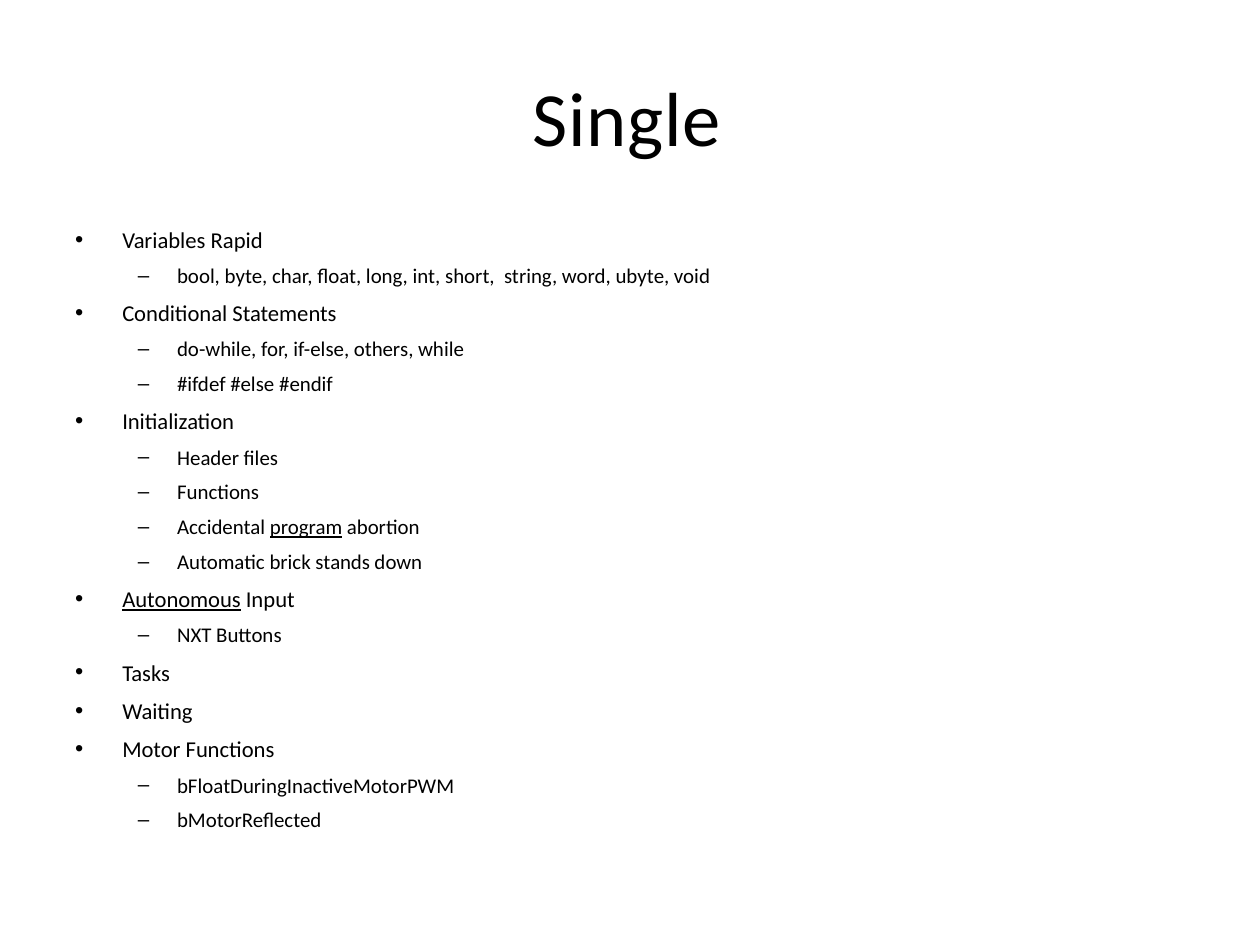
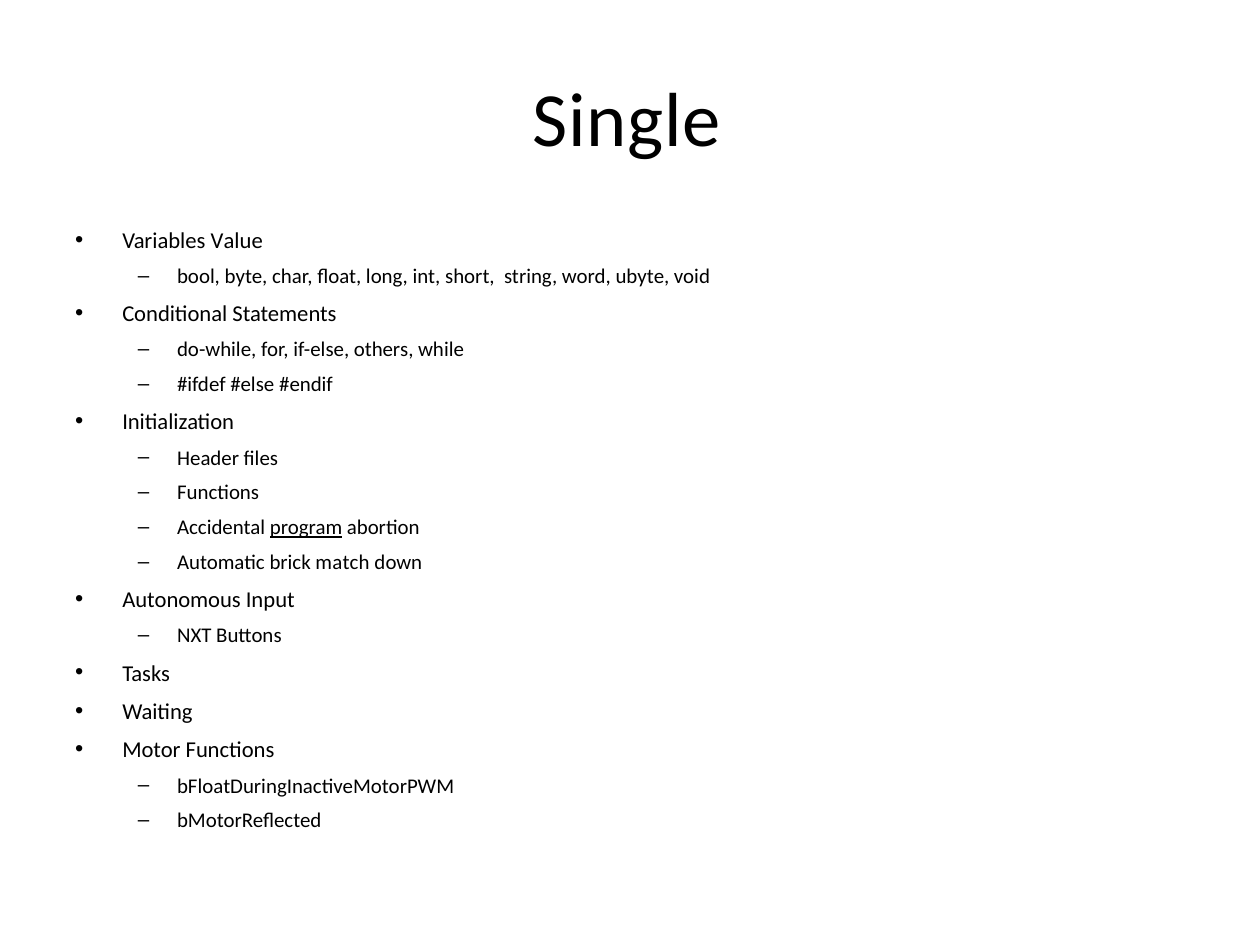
Rapid: Rapid -> Value (237, 241)
stands: stands -> match (343, 563)
Autonomous underline: present -> none (182, 600)
